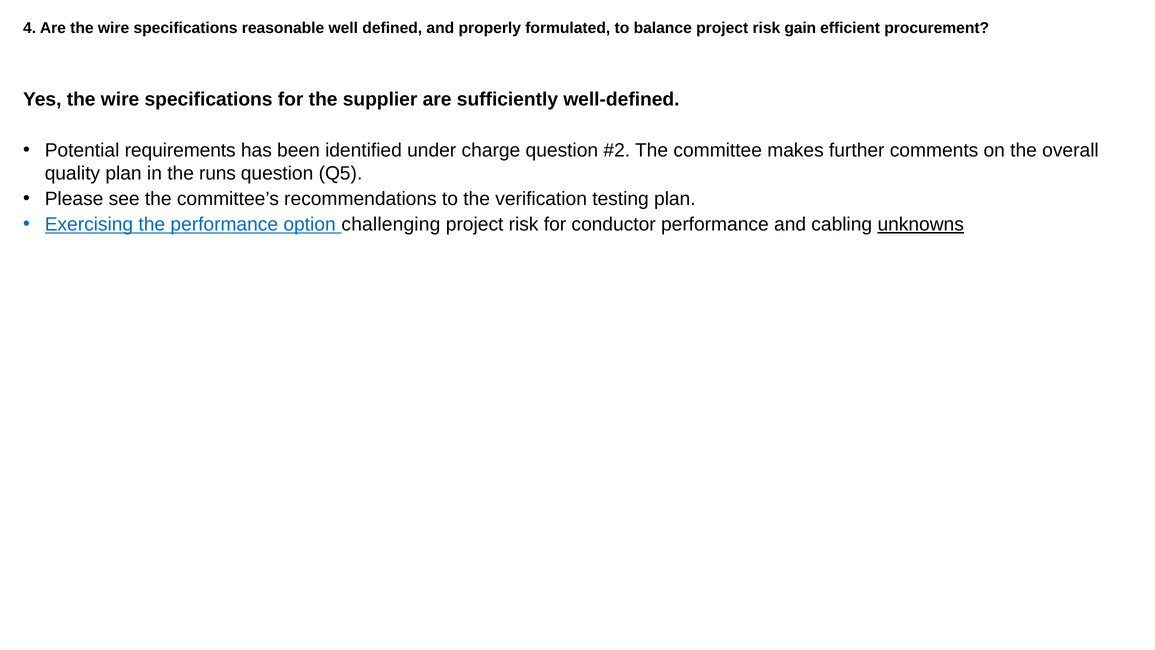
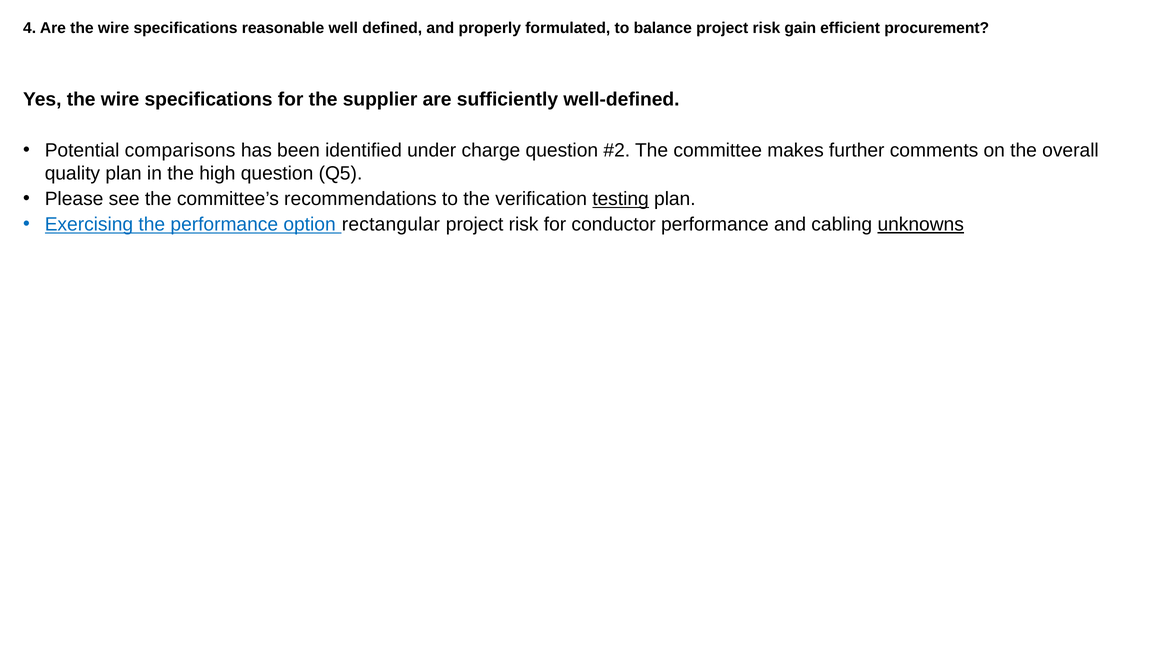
requirements: requirements -> comparisons (180, 150)
runs: runs -> high (217, 173)
testing underline: none -> present (621, 199)
challenging: challenging -> rectangular (391, 224)
